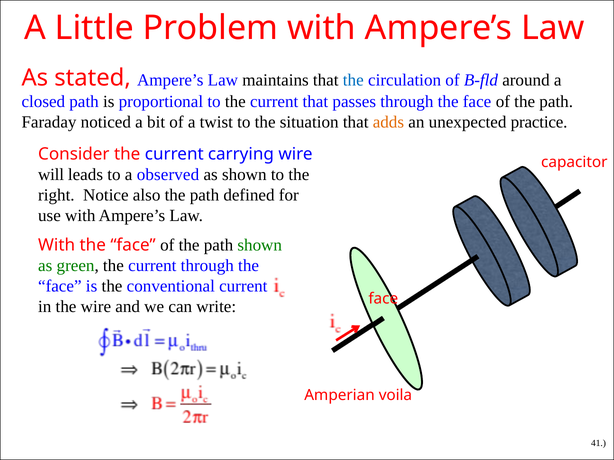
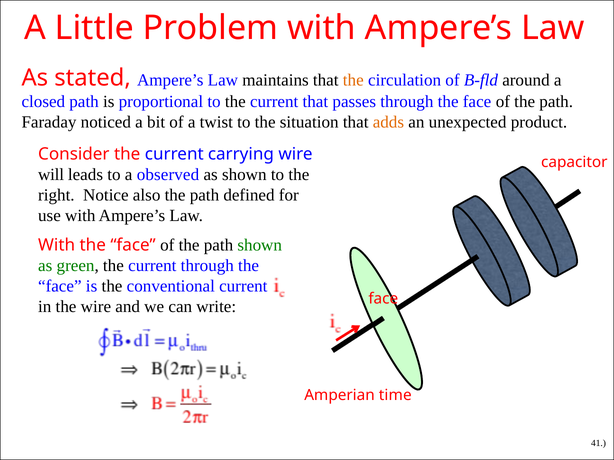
the colour: blue -> orange (353, 80)
practice: practice -> product (539, 122)
voila: voila -> time (395, 396)
